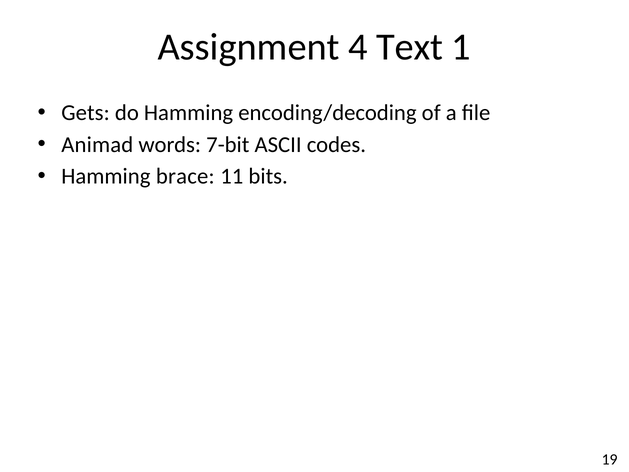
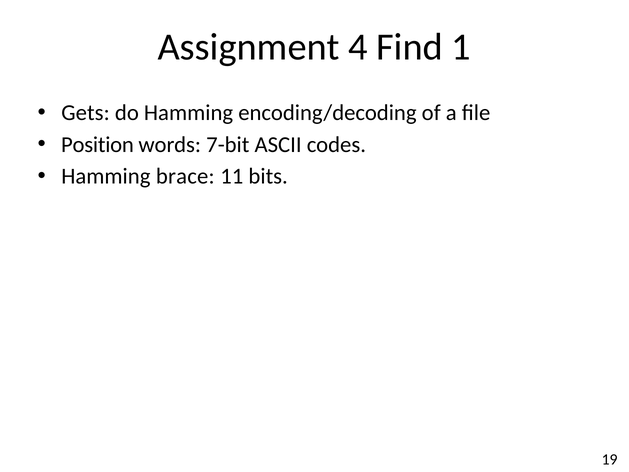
Text: Text -> Find (410, 47)
Animad: Animad -> Position (97, 144)
